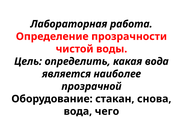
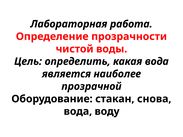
чего: чего -> воду (107, 112)
